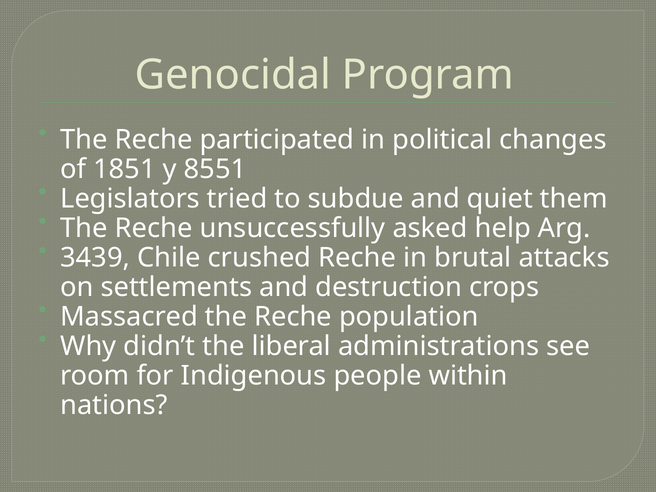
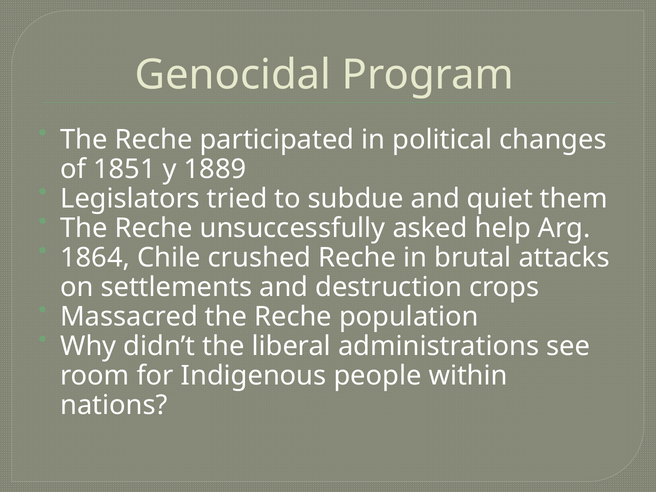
8551: 8551 -> 1889 (215, 169)
3439: 3439 -> 1864 (95, 258)
